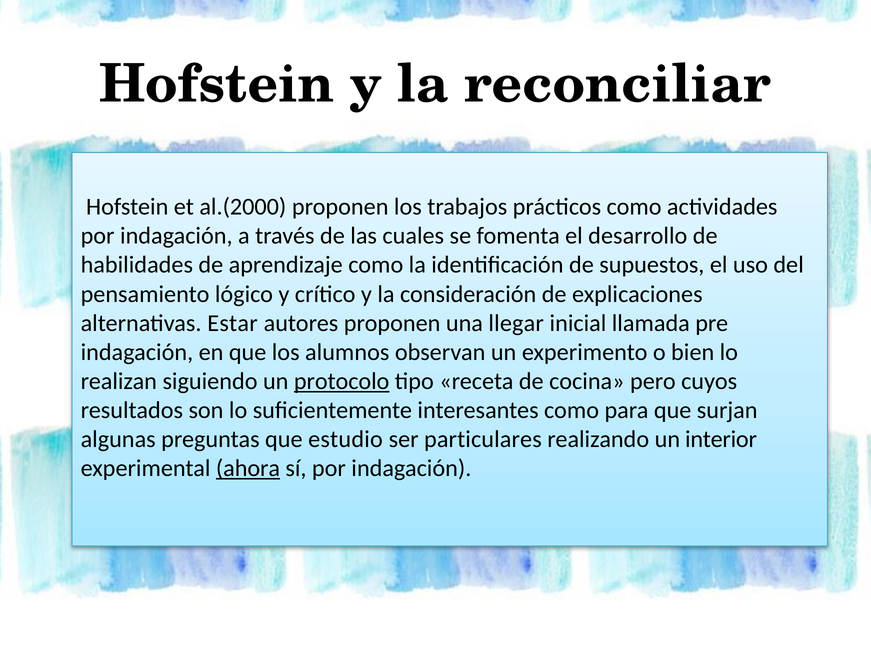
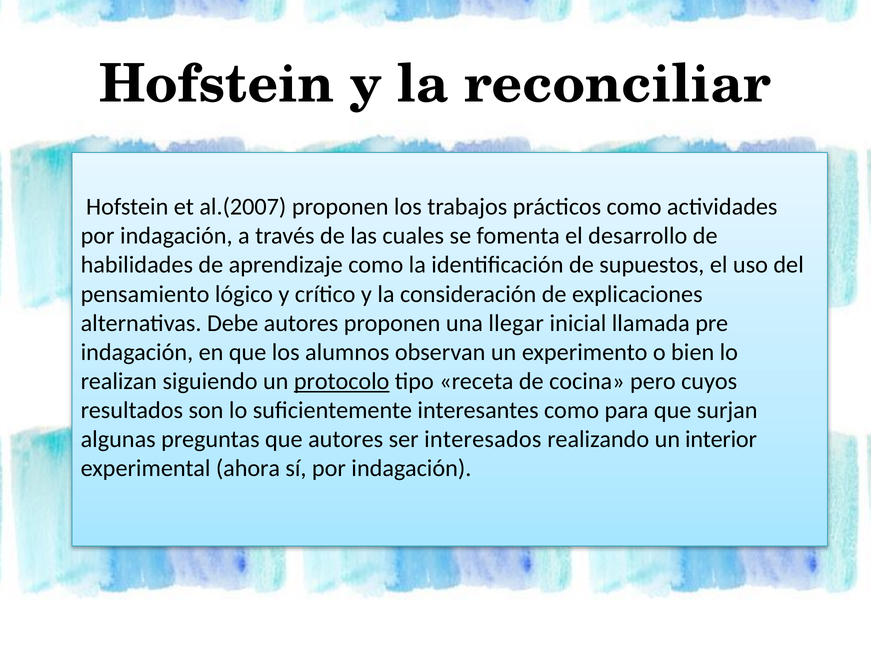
al.(2000: al.(2000 -> al.(2007 (243, 207)
Estar: Estar -> Debe (233, 323)
que estudio: estudio -> autores (346, 440)
particulares: particulares -> interesados (483, 440)
ahora underline: present -> none (248, 469)
